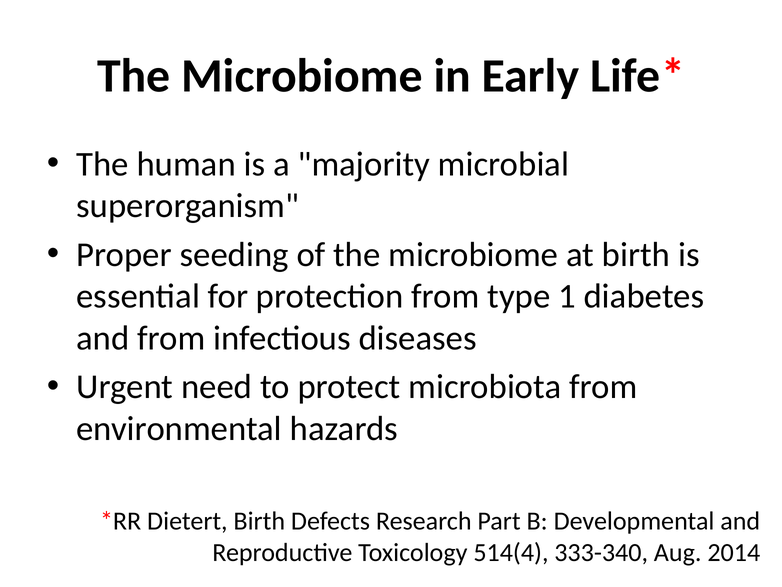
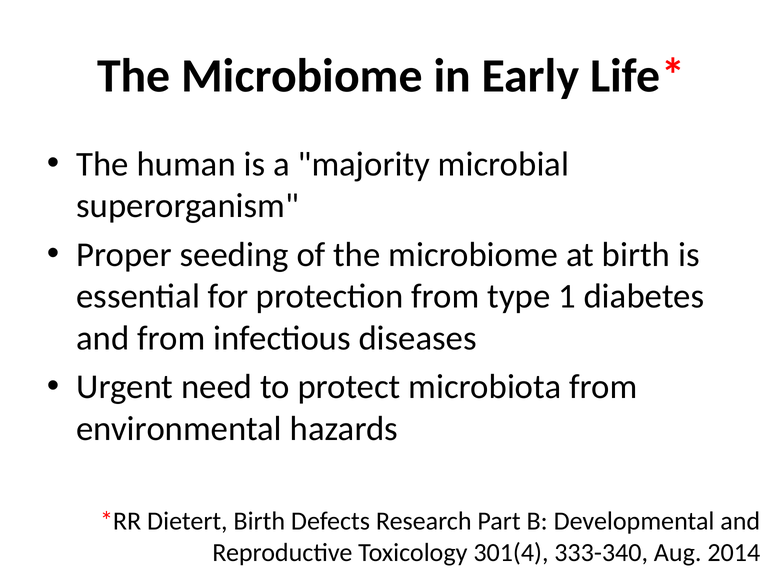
514(4: 514(4 -> 301(4 (511, 552)
